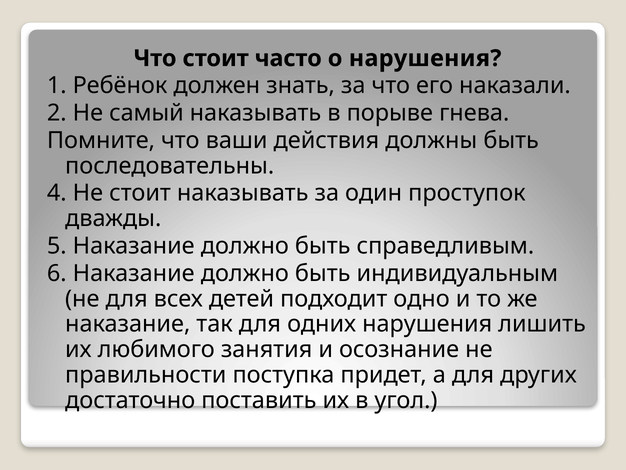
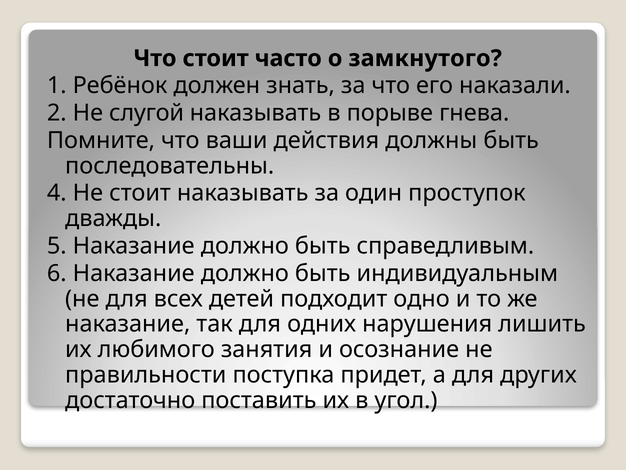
о нарушения: нарушения -> замкнутого (425, 58)
самый: самый -> слугой (147, 113)
